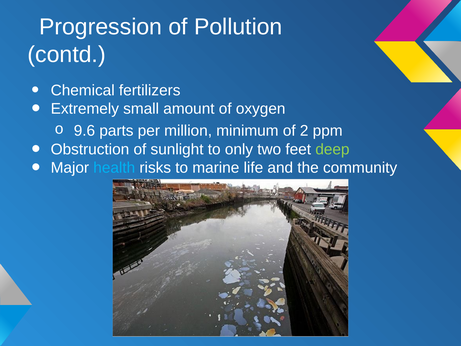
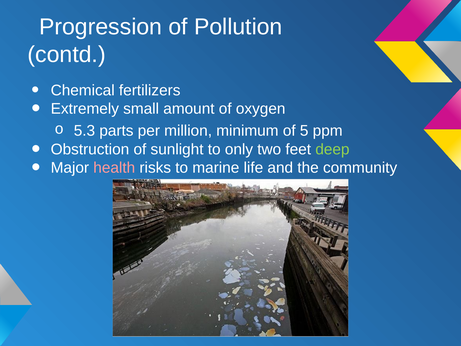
9.6: 9.6 -> 5.3 (84, 131)
2: 2 -> 5 (304, 131)
health colour: light blue -> pink (114, 168)
